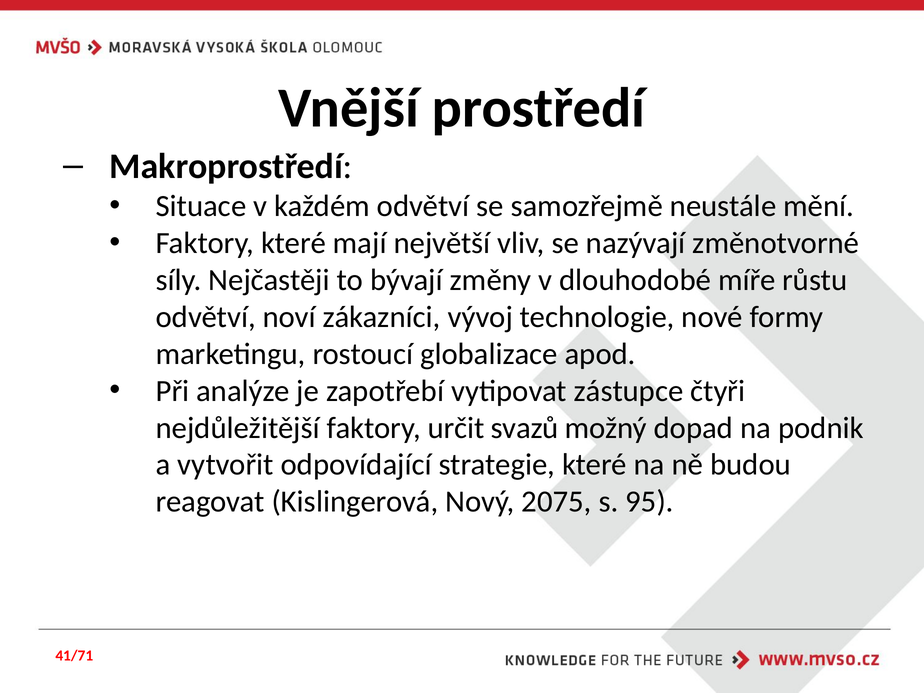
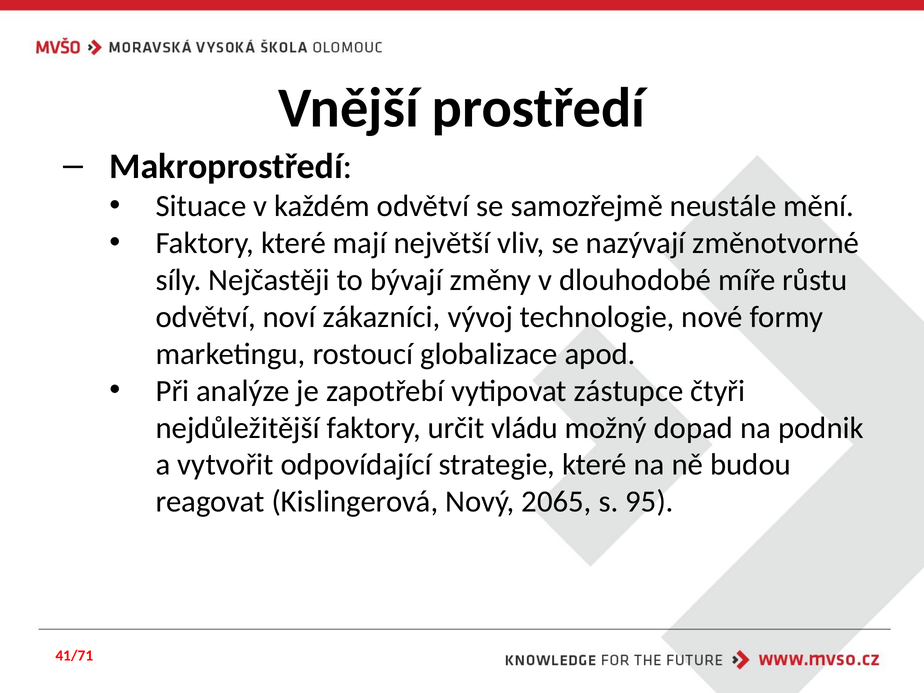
svazů: svazů -> vládu (525, 428)
2075: 2075 -> 2065 (557, 502)
